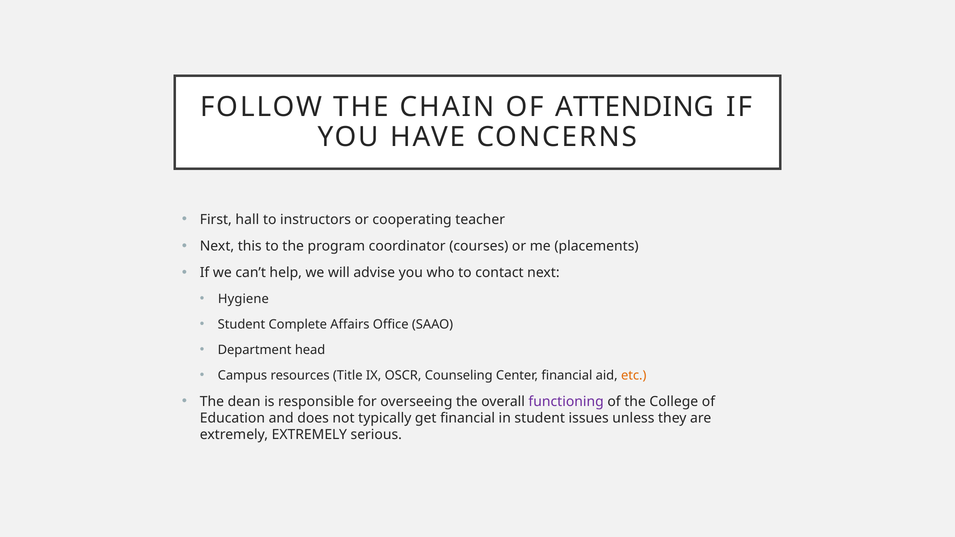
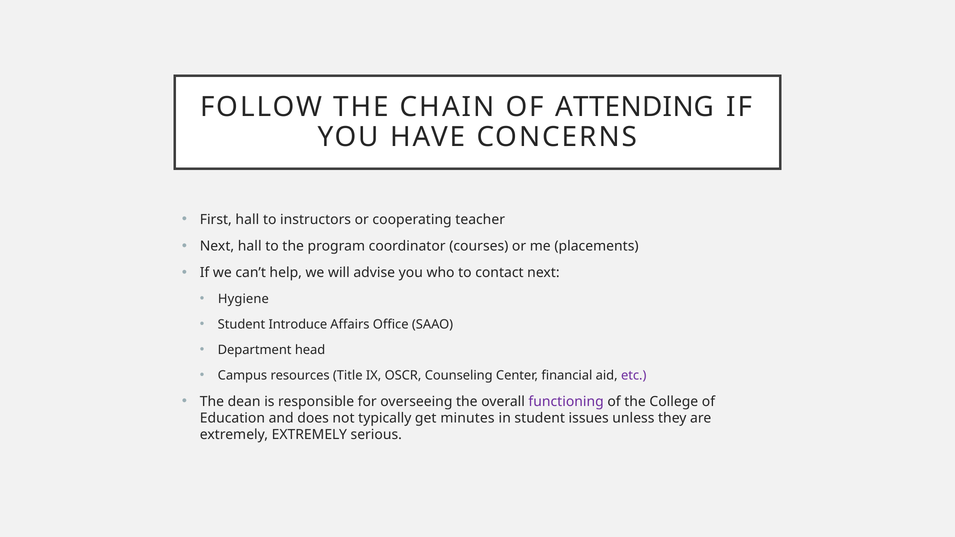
Next this: this -> hall (250, 246)
Complete: Complete -> Introduce (298, 324)
etc colour: orange -> purple (634, 375)
get financial: financial -> minutes (467, 418)
